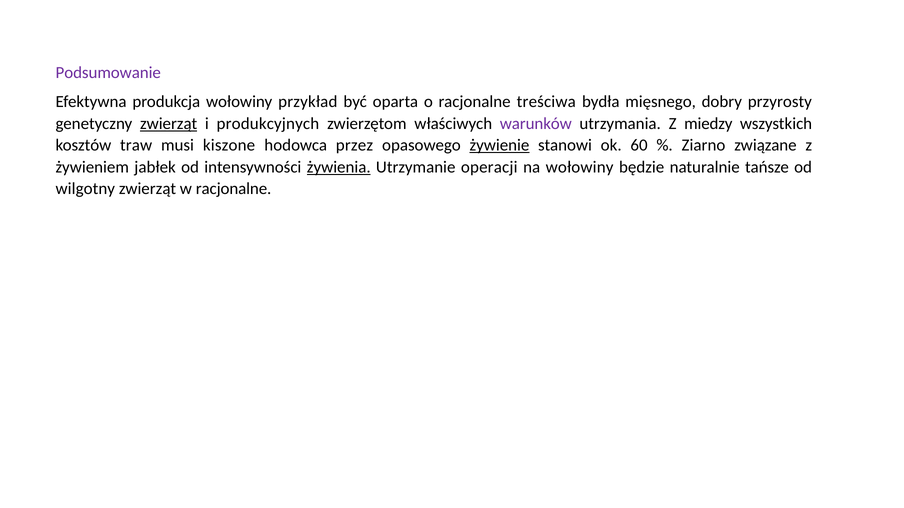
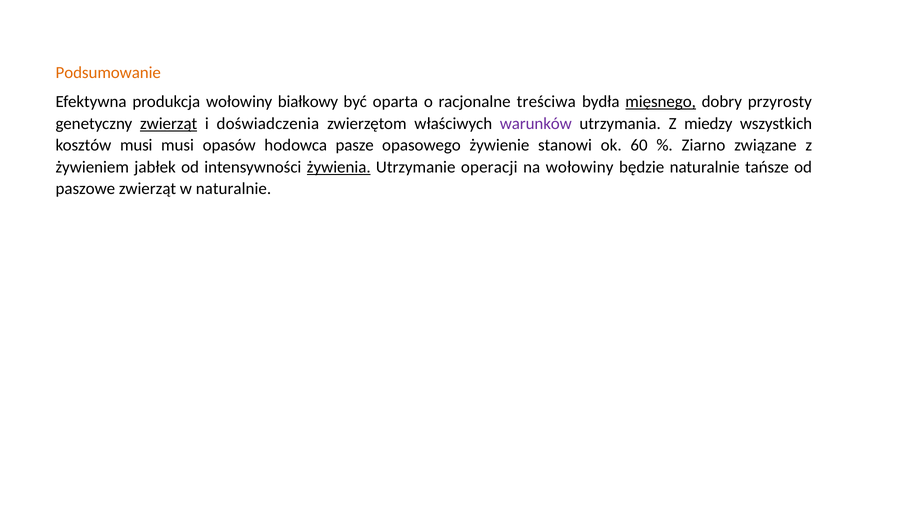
Podsumowanie colour: purple -> orange (108, 73)
przykład: przykład -> białkowy (308, 102)
mięsnego underline: none -> present (661, 102)
produkcyjnych: produkcyjnych -> doświadczenia (268, 124)
kosztów traw: traw -> musi (136, 145)
kiszone: kiszone -> opasów (229, 145)
przez: przez -> pasze (355, 145)
żywienie underline: present -> none (499, 145)
wilgotny: wilgotny -> paszowe (85, 189)
w racjonalne: racjonalne -> naturalnie (233, 189)
